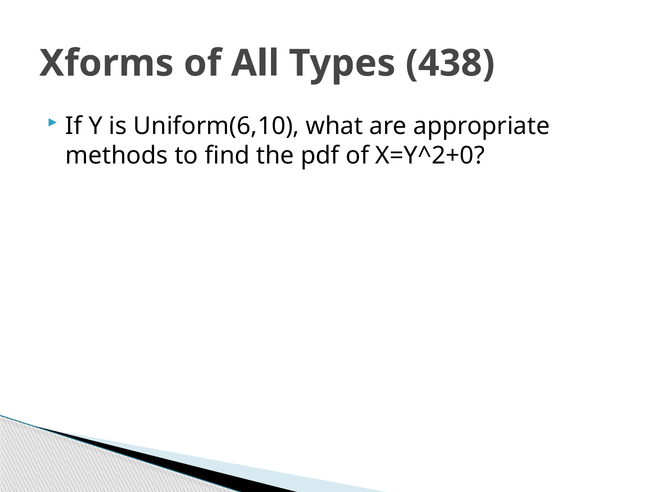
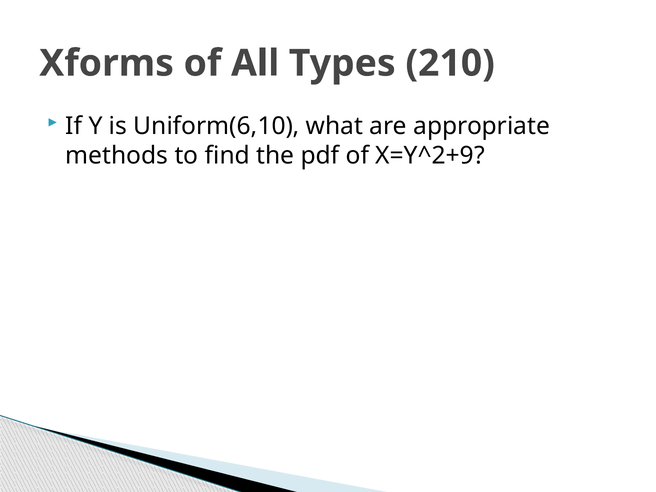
438: 438 -> 210 (450, 63)
X=Y^2+0: X=Y^2+0 -> X=Y^2+9 (430, 156)
